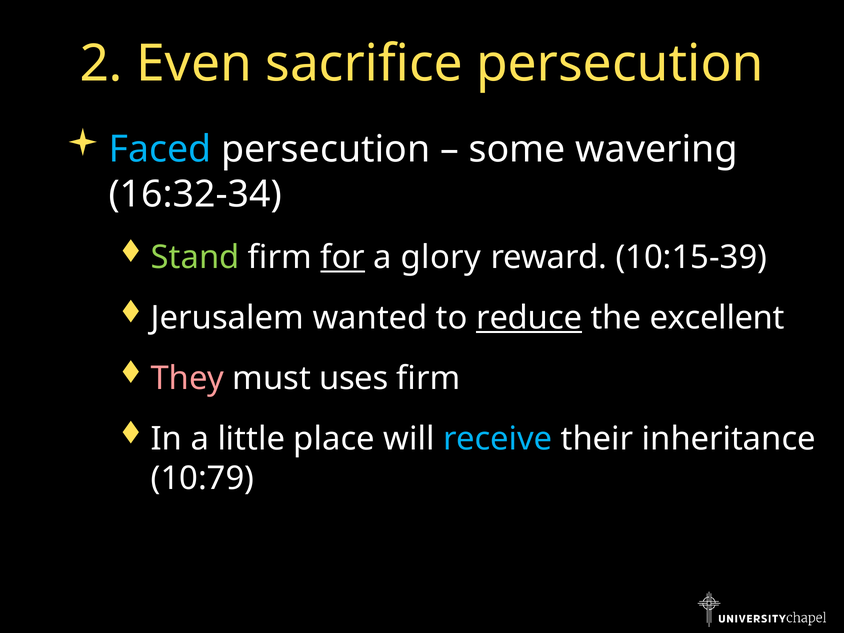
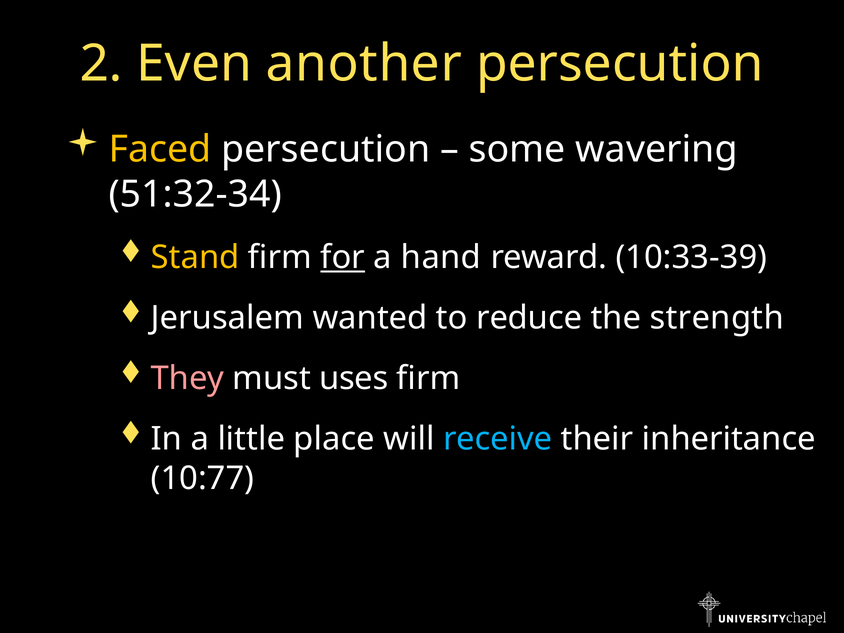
sacrifice: sacrifice -> another (364, 63)
Faced colour: light blue -> yellow (160, 149)
16:32-34: 16:32-34 -> 51:32-34 (195, 194)
Stand colour: light green -> yellow (195, 257)
glory: glory -> hand (441, 257)
10:15-39: 10:15-39 -> 10:33-39 (691, 257)
reduce underline: present -> none (529, 318)
excellent: excellent -> strength (717, 318)
10:79: 10:79 -> 10:77 (203, 478)
